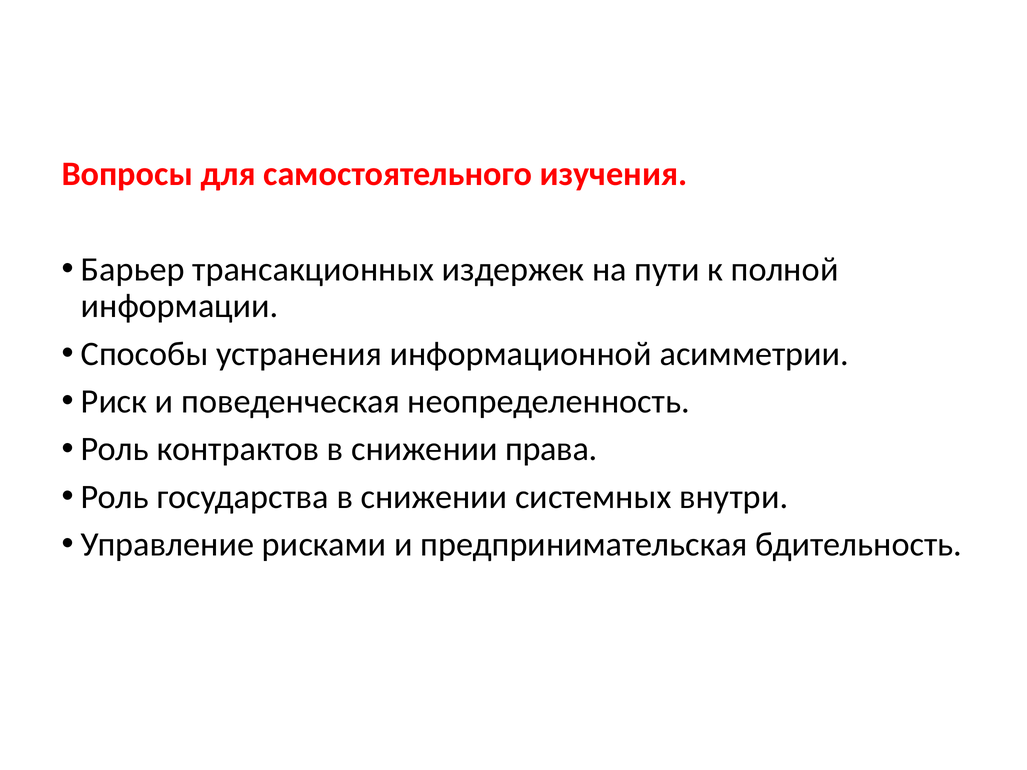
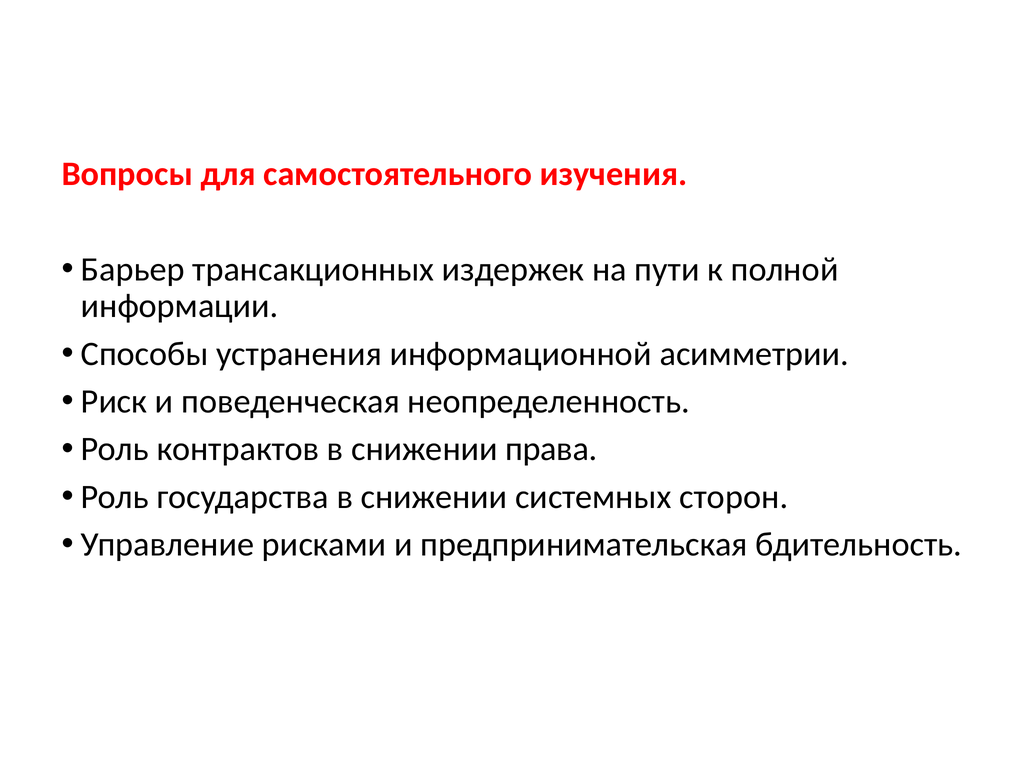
внутри: внутри -> сторон (734, 497)
